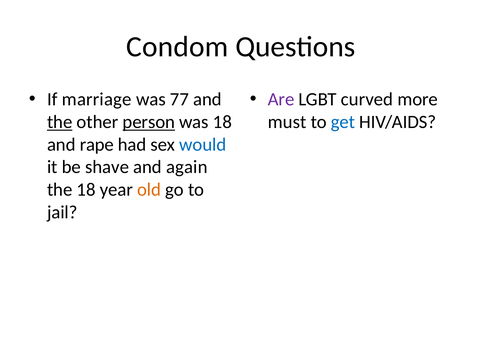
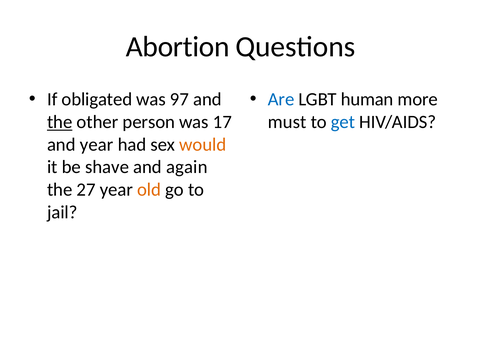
Condom: Condom -> Abortion (178, 47)
marriage: marriage -> obligated (97, 99)
77: 77 -> 97 (179, 99)
Are colour: purple -> blue (281, 99)
curved: curved -> human (367, 99)
person underline: present -> none (149, 122)
was 18: 18 -> 17 (222, 122)
and rape: rape -> year (97, 144)
would colour: blue -> orange (203, 144)
the 18: 18 -> 27 (86, 189)
